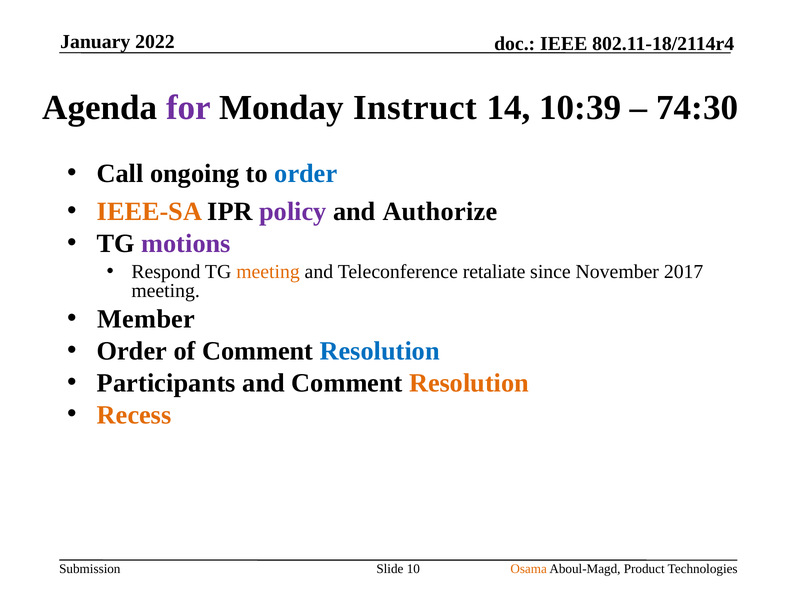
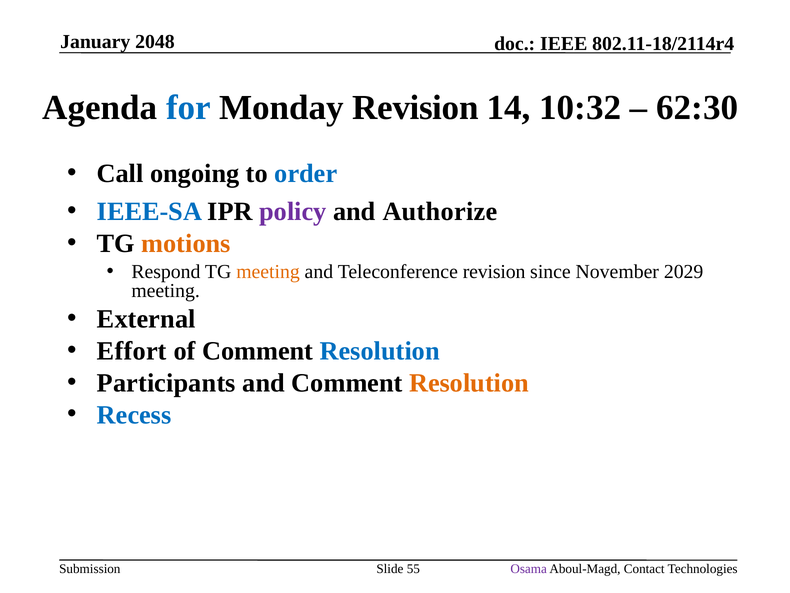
2022: 2022 -> 2048 (155, 42)
for colour: purple -> blue (189, 108)
Monday Instruct: Instruct -> Revision (415, 108)
10:39: 10:39 -> 10:32 (580, 108)
74:30: 74:30 -> 62:30 (697, 108)
IEEE-SA colour: orange -> blue (149, 212)
motions colour: purple -> orange (186, 244)
Teleconference retaliate: retaliate -> revision (494, 271)
2017: 2017 -> 2029 (684, 271)
Member: Member -> External (146, 319)
Order: Order -> Effort (132, 351)
Recess colour: orange -> blue (134, 415)
10: 10 -> 55 (413, 568)
Osama colour: orange -> purple (529, 568)
Product: Product -> Contact (644, 568)
